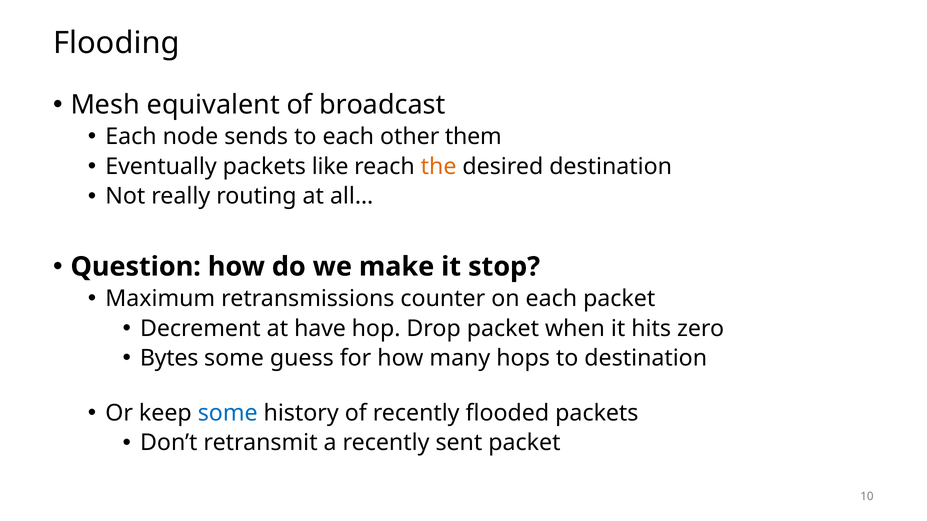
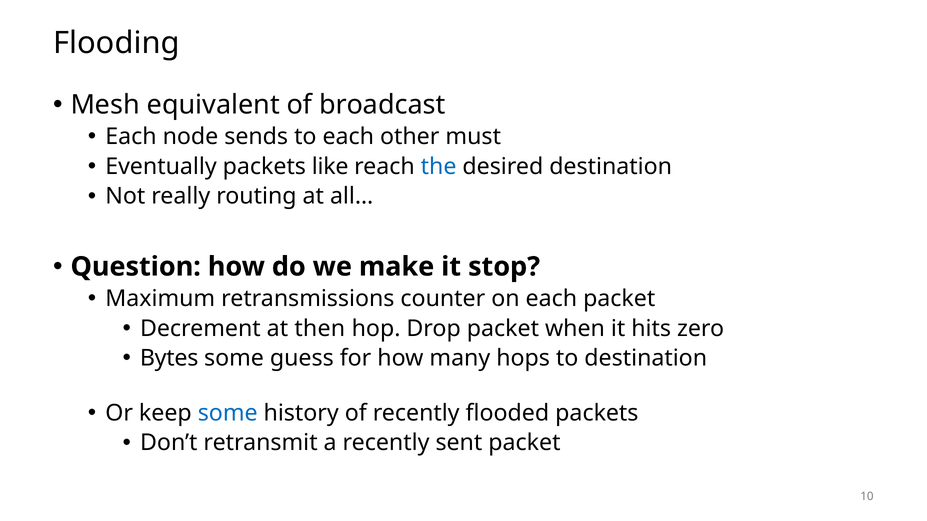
them: them -> must (473, 137)
the colour: orange -> blue (439, 167)
have: have -> then (320, 329)
